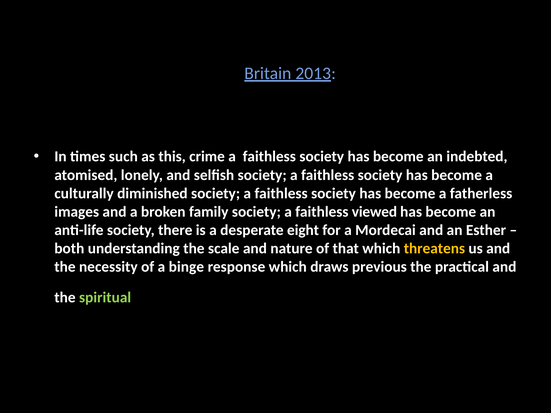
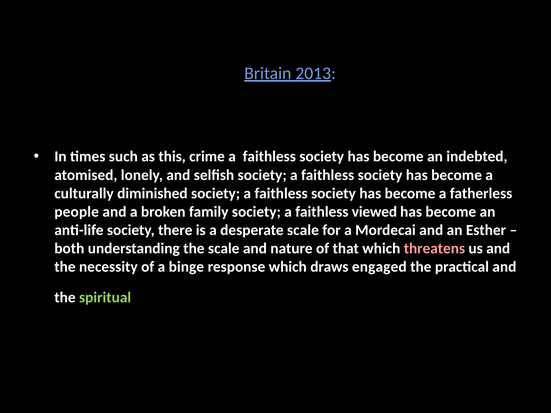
images: images -> people (77, 212)
desperate eight: eight -> scale (303, 230)
threatens colour: yellow -> pink (434, 249)
previous: previous -> engaged (379, 267)
